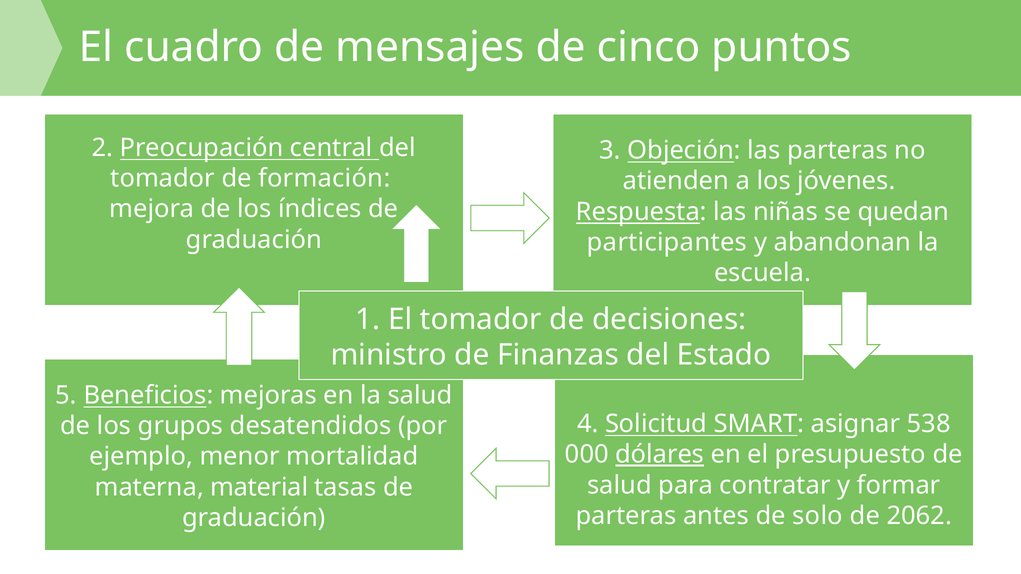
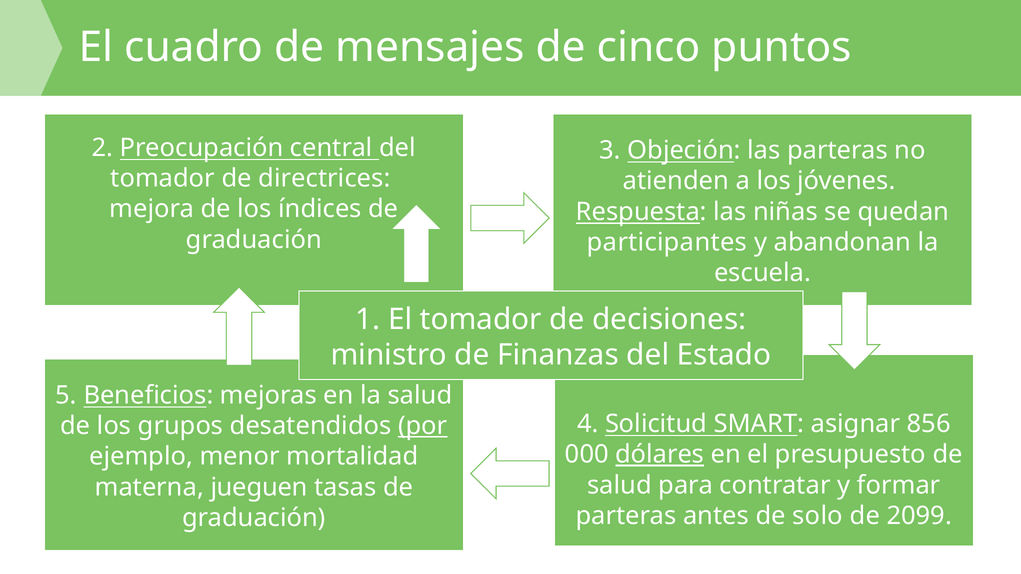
formación: formación -> directrices (324, 179)
538: 538 -> 856 (929, 424)
por underline: none -> present (423, 426)
material: material -> jueguen (259, 487)
2062: 2062 -> 2099 (919, 516)
